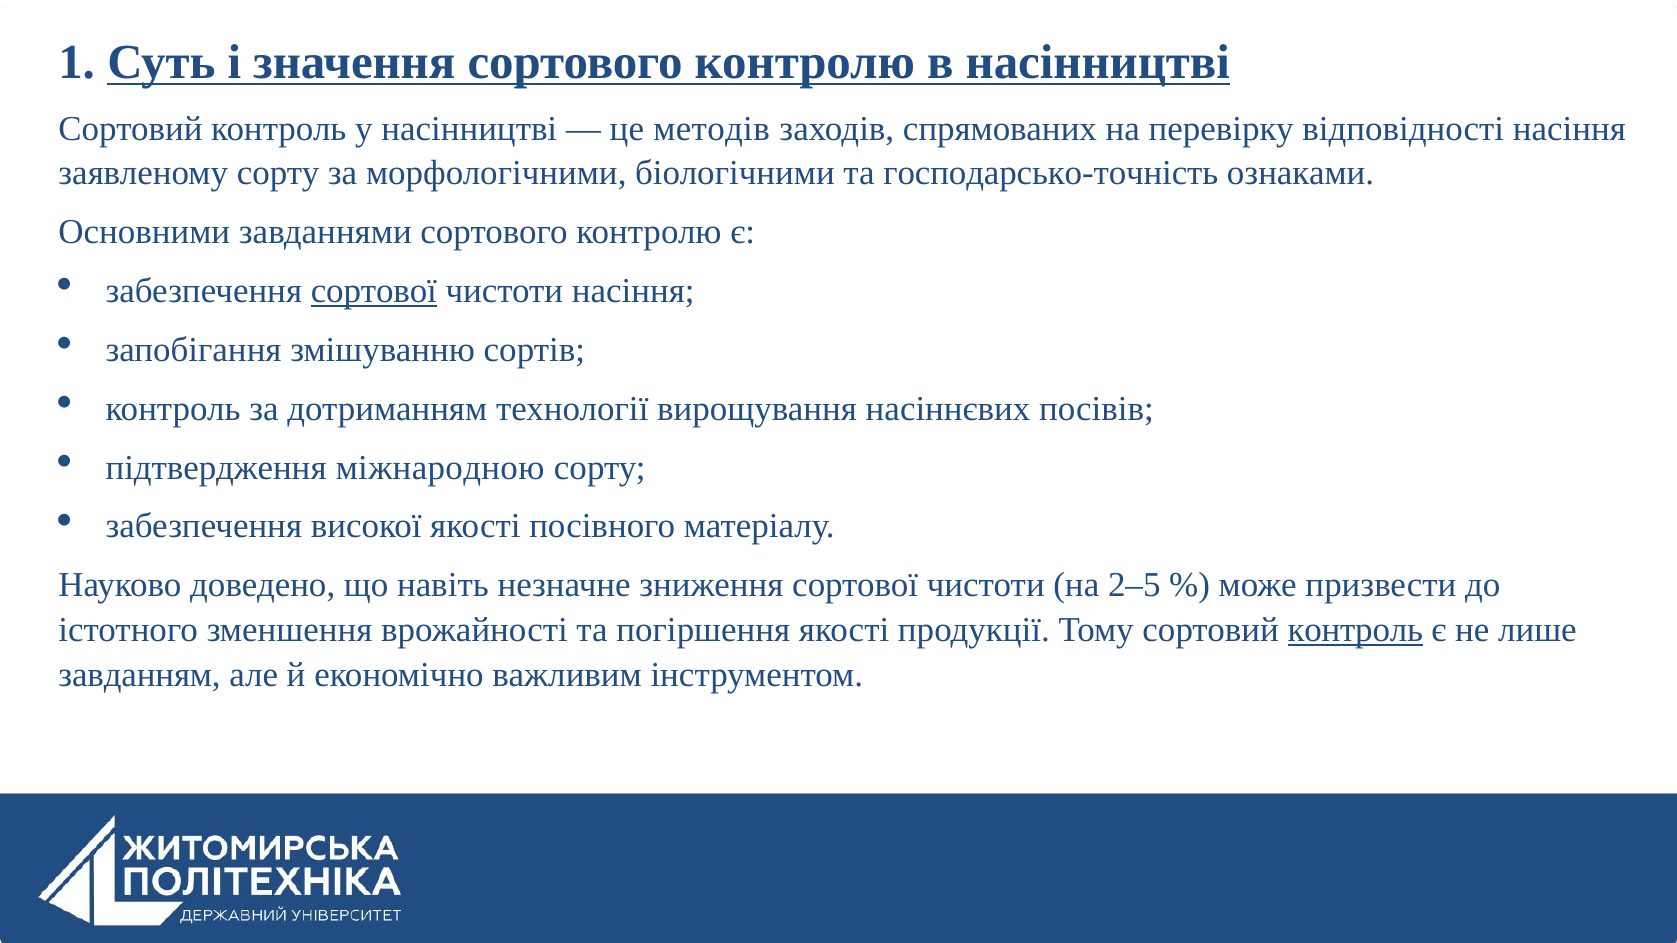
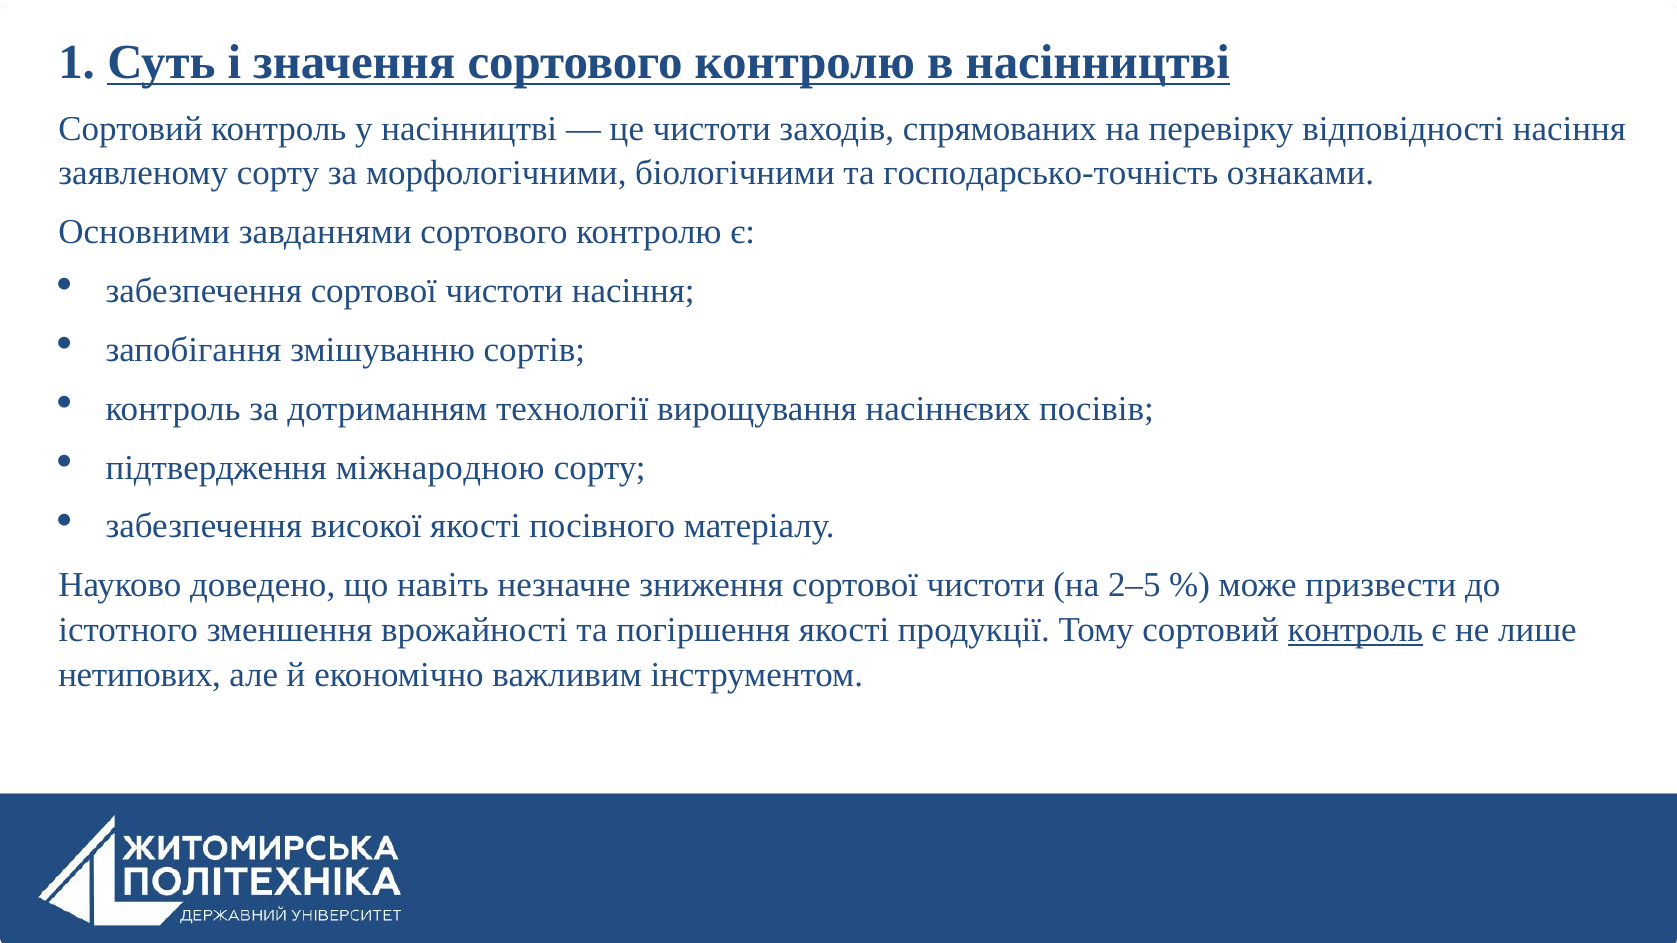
це методів: методів -> чистоти (712, 129)
сортової underline: present -> none (374, 291)
завданням: завданням -> нетипових (140, 675)
